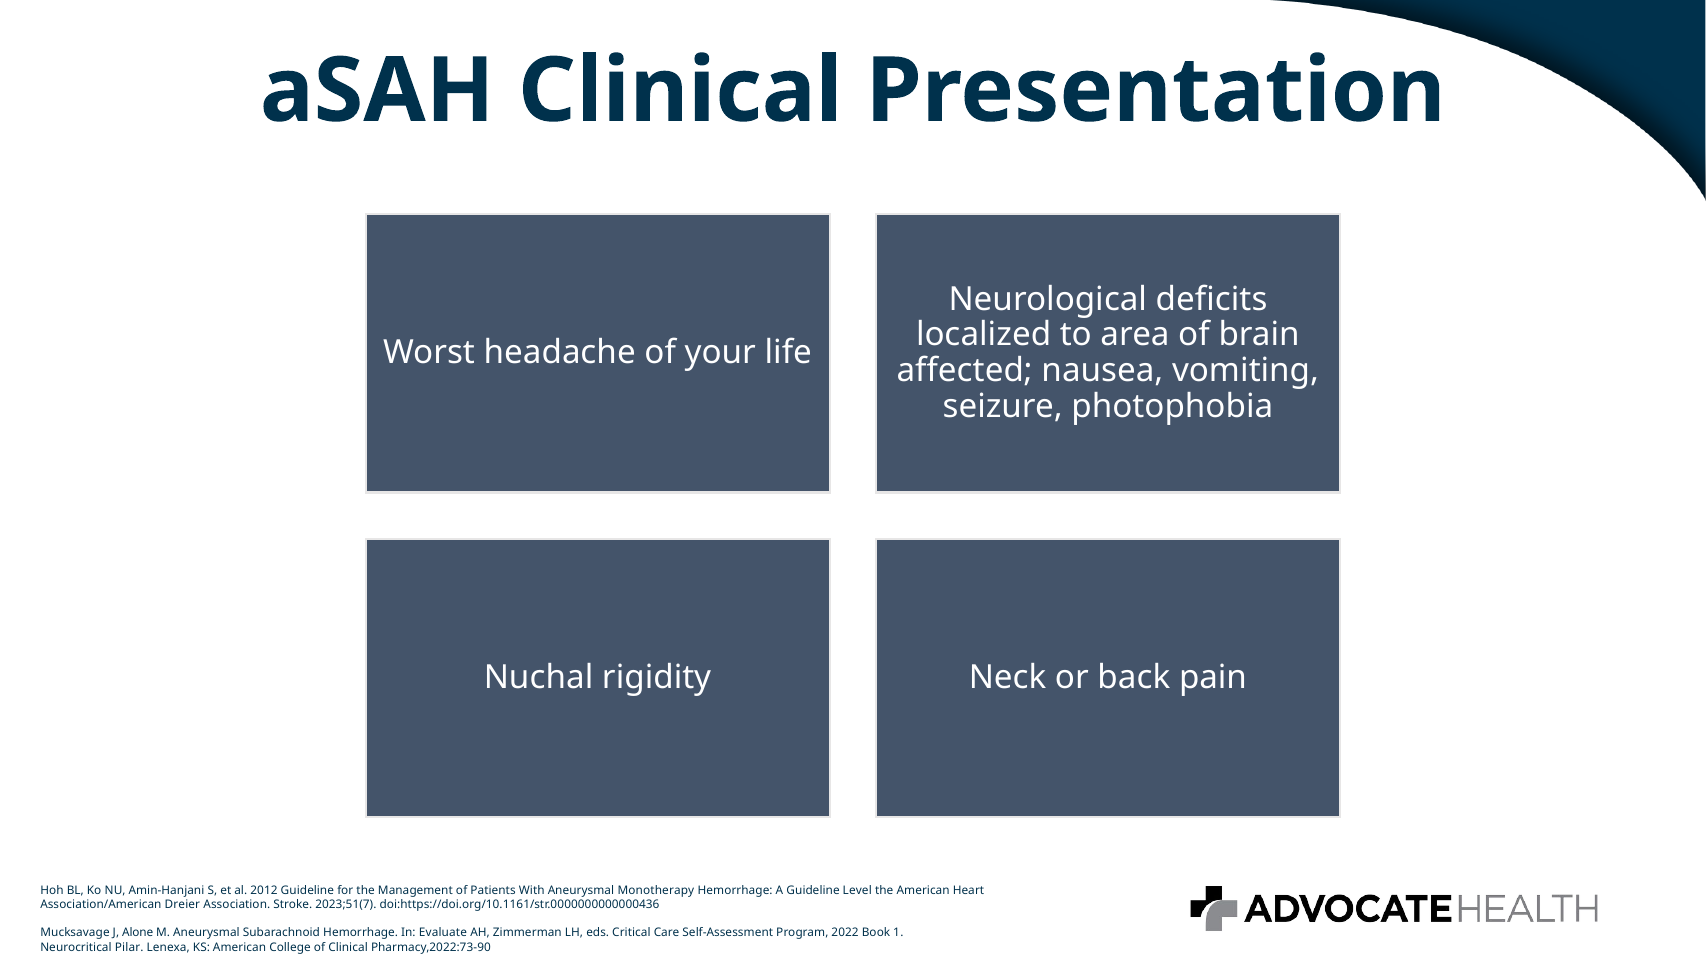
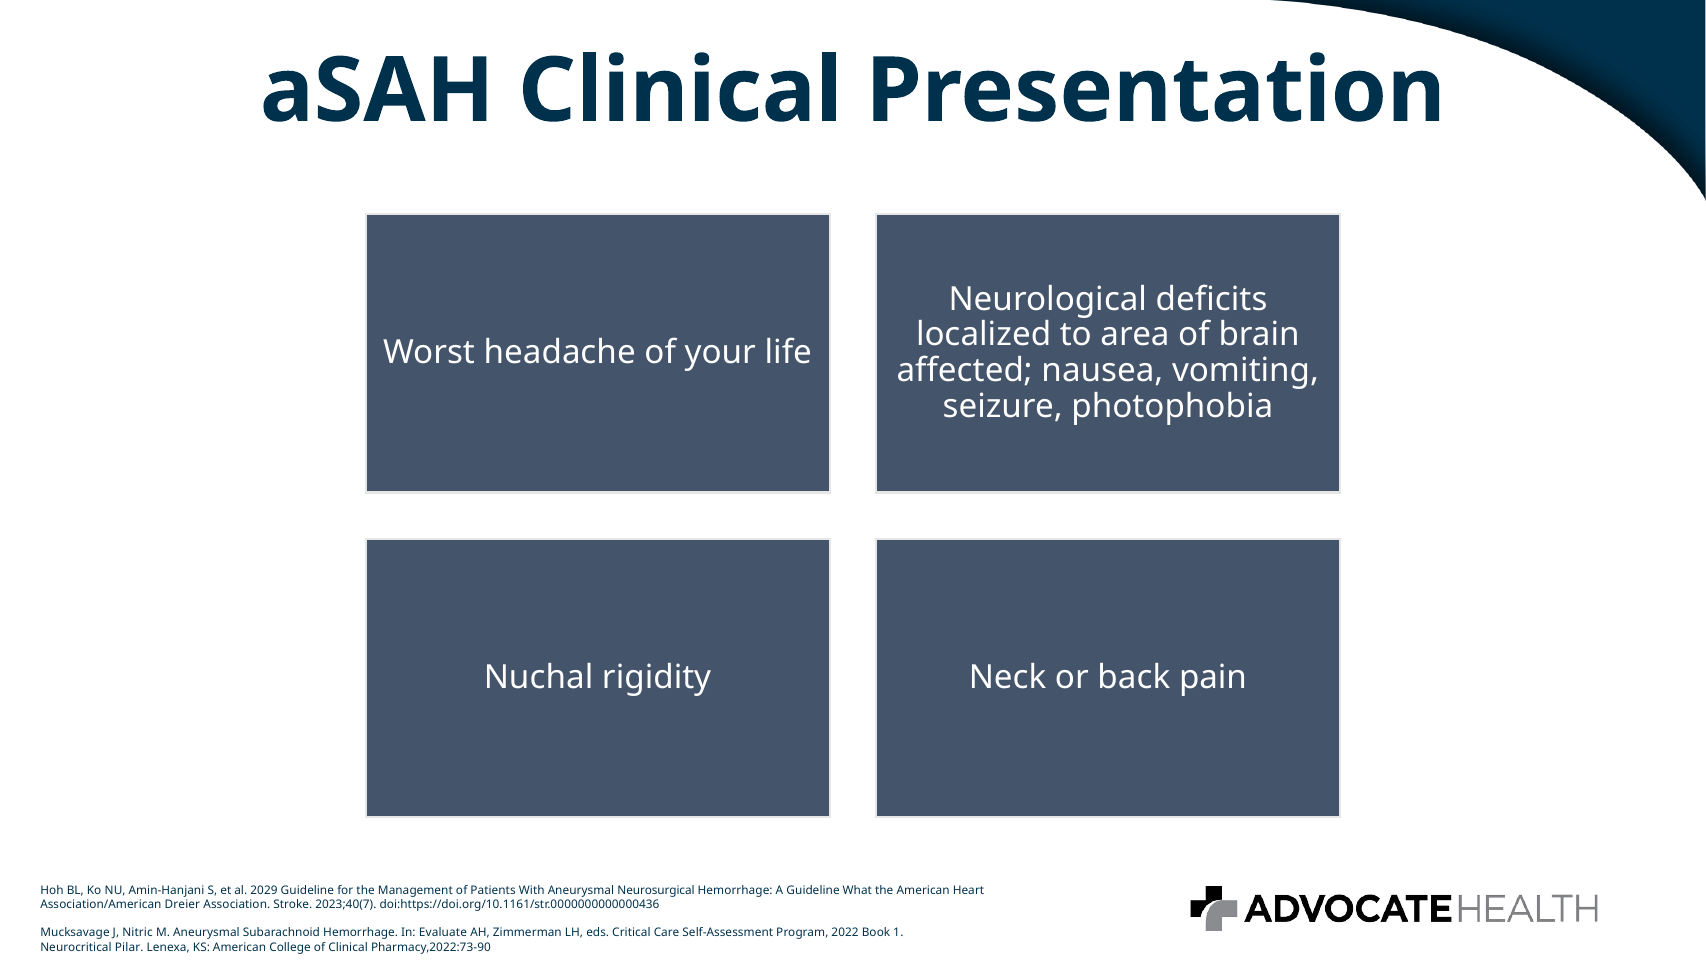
2012: 2012 -> 2029 (264, 890)
Monotherapy: Monotherapy -> Neurosurgical (656, 890)
Level: Level -> What (857, 890)
2023;51(7: 2023;51(7 -> 2023;40(7 (346, 904)
Alone: Alone -> Nitric (138, 933)
